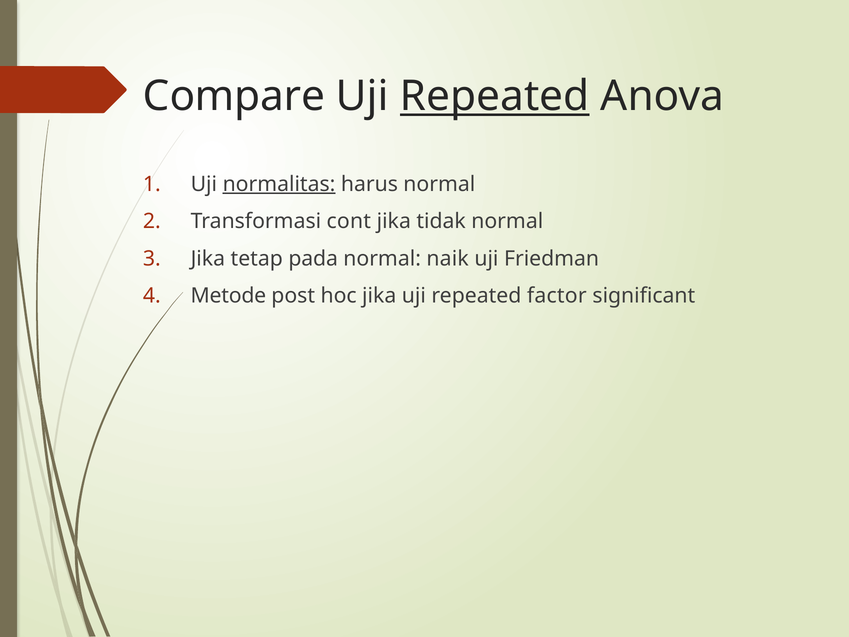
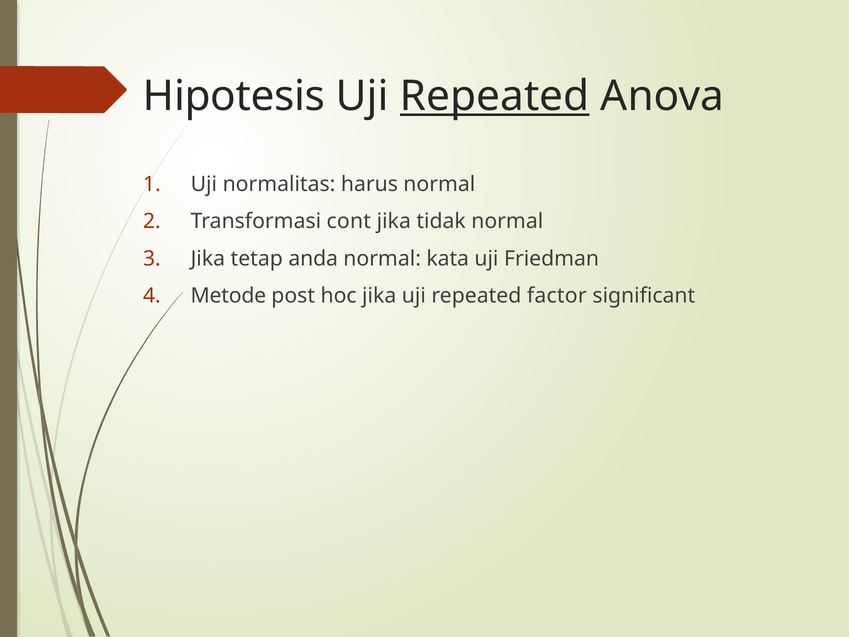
Compare: Compare -> Hipotesis (234, 96)
normalitas underline: present -> none (279, 184)
pada: pada -> anda (313, 259)
naik: naik -> kata (448, 259)
